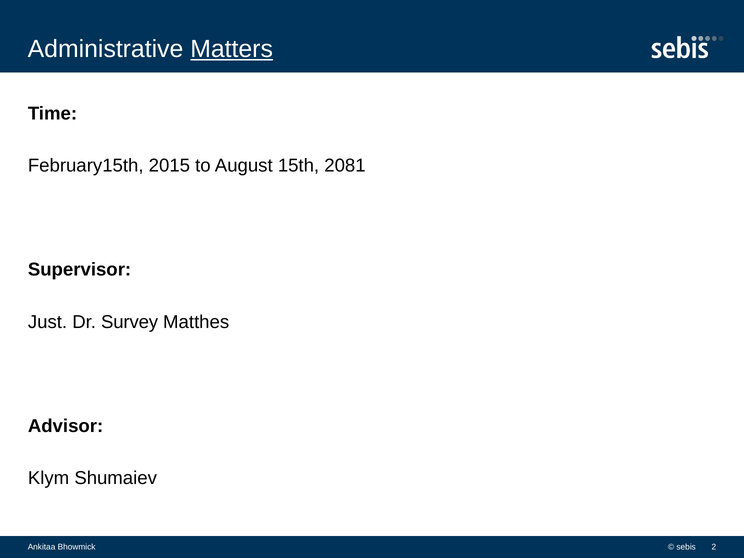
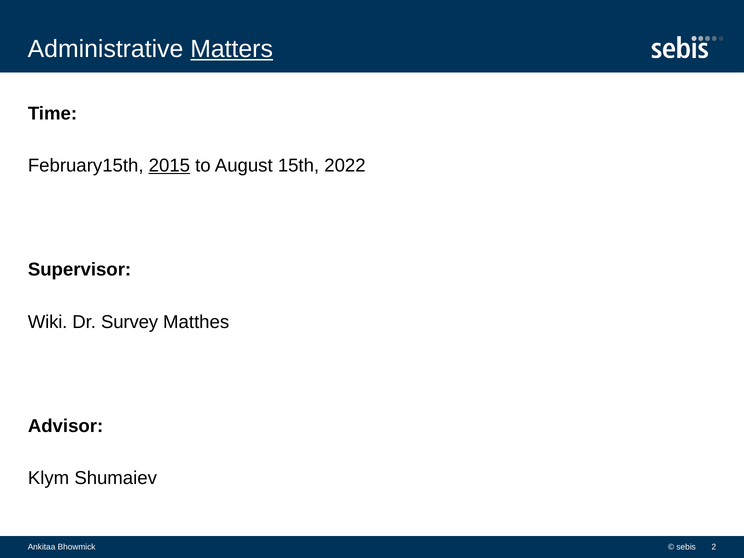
2015 underline: none -> present (169, 166)
2081: 2081 -> 2022 (345, 166)
Just: Just -> Wiki (48, 322)
